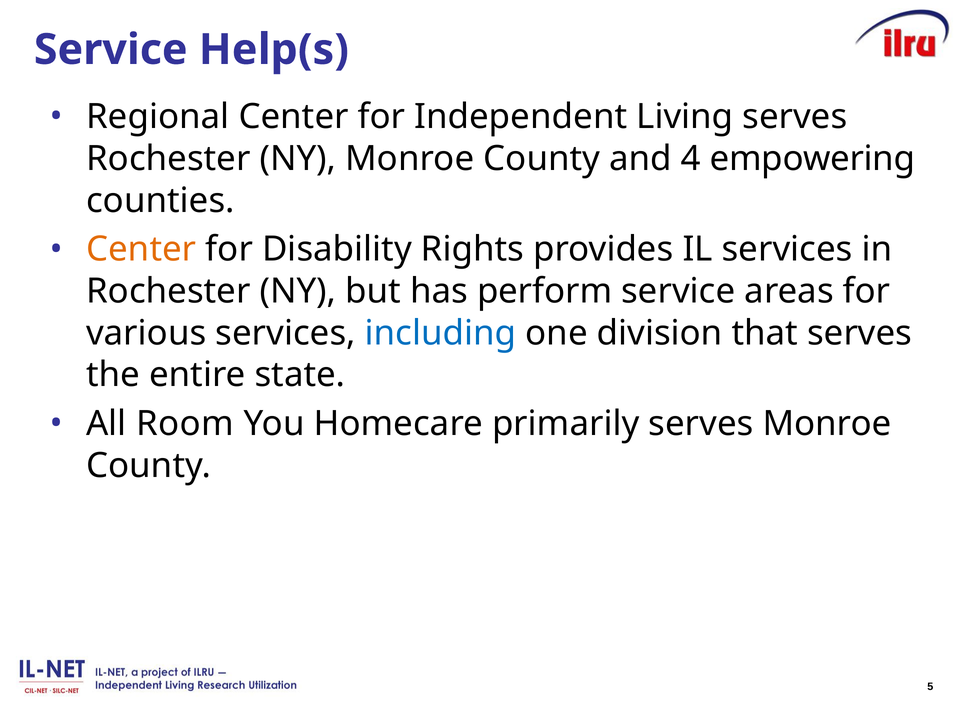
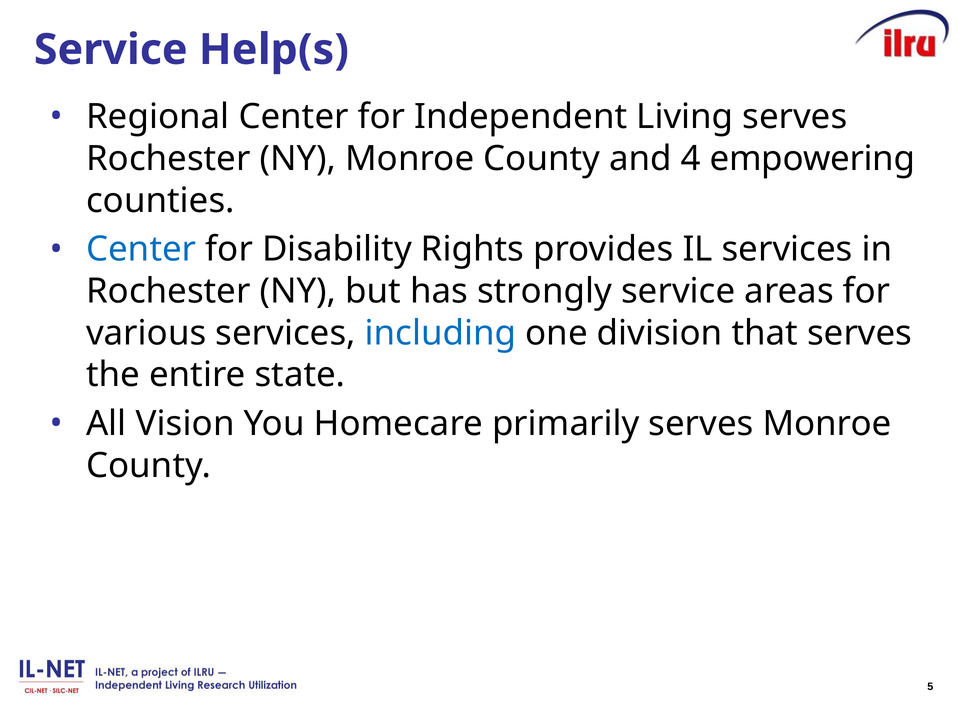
Center colour: orange -> blue (141, 249)
perform: perform -> strongly (545, 291)
Room: Room -> Vision (185, 424)
